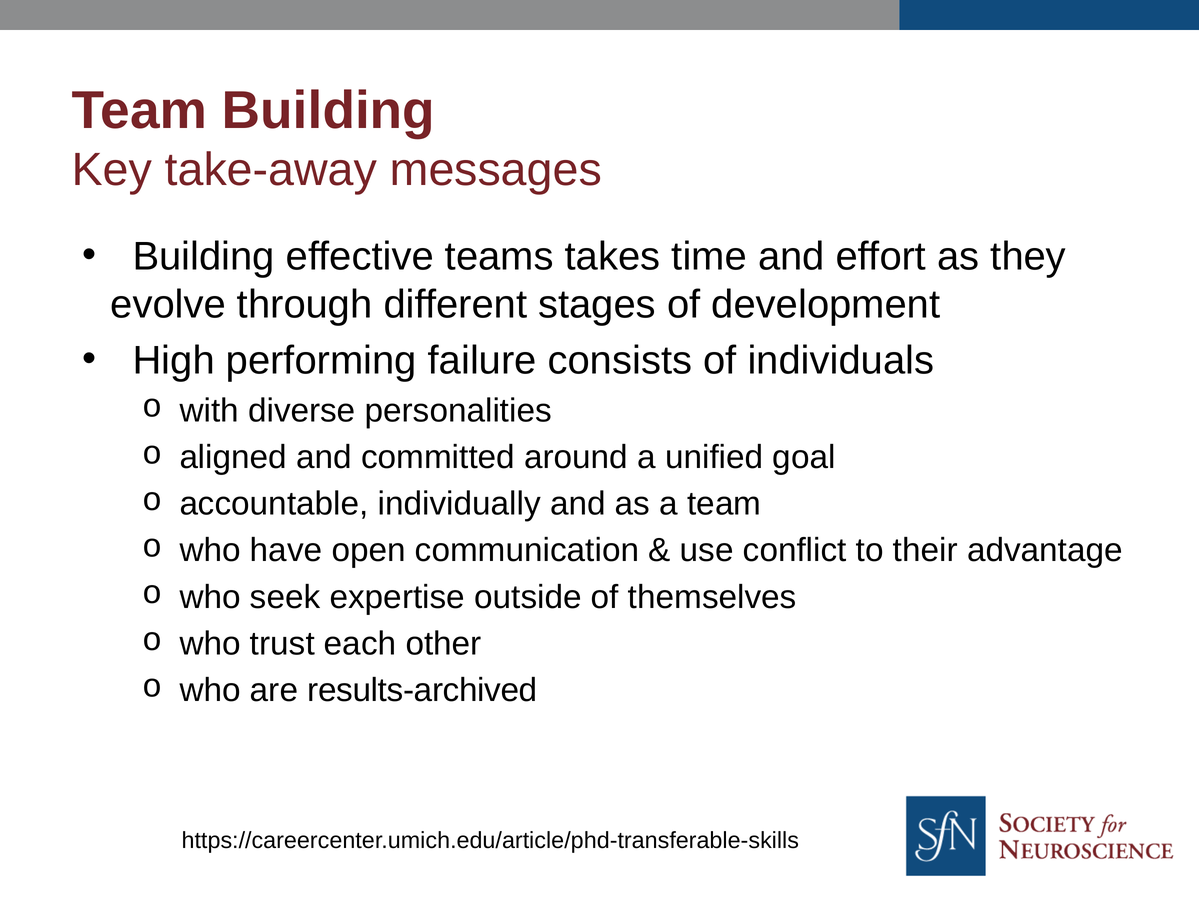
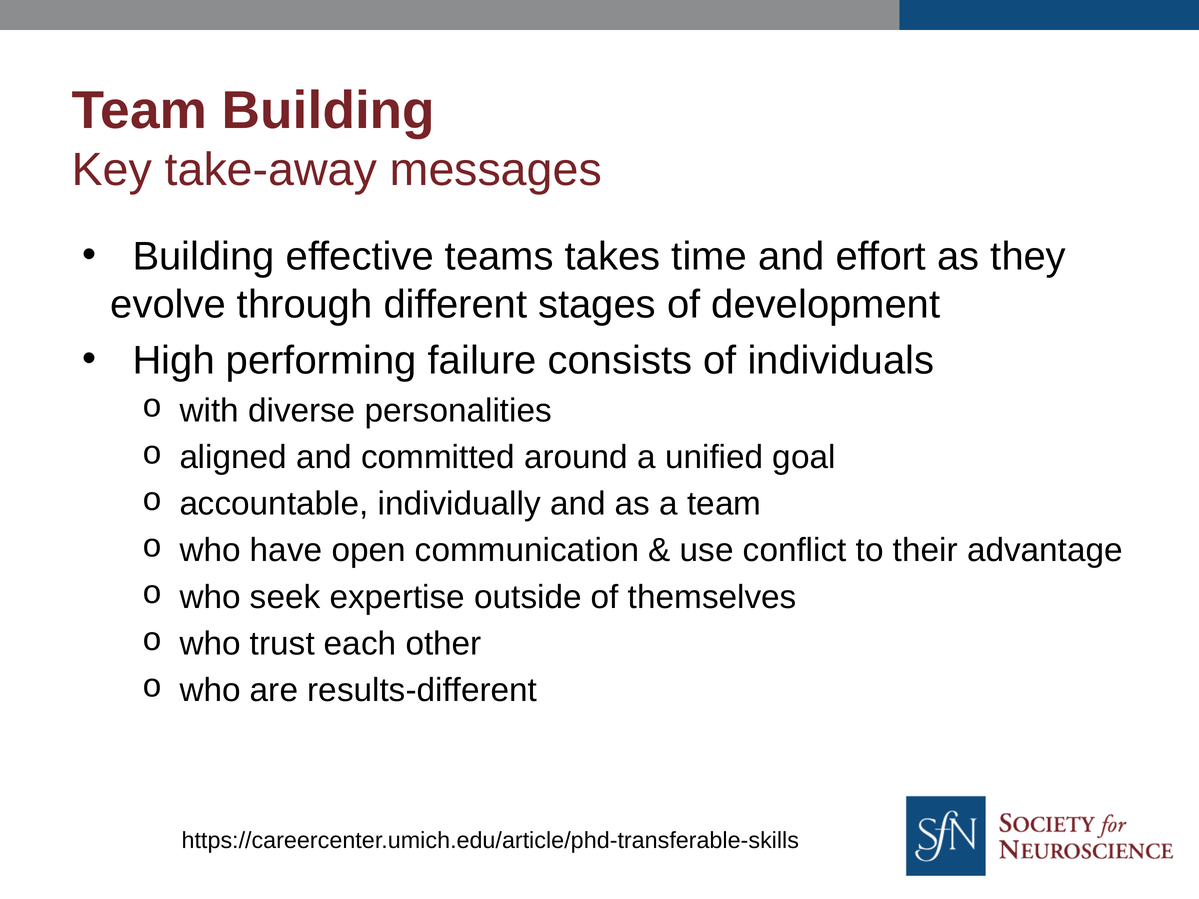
results-archived: results-archived -> results-different (422, 690)
